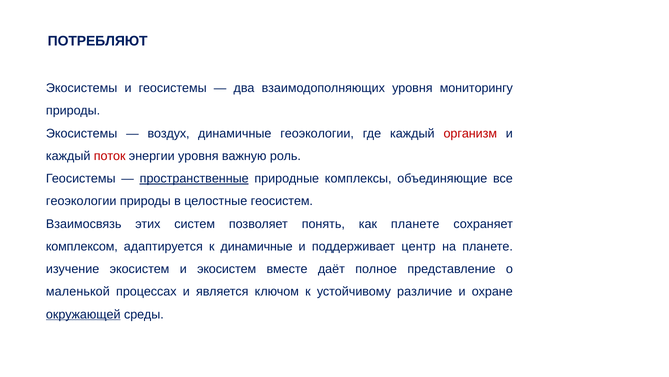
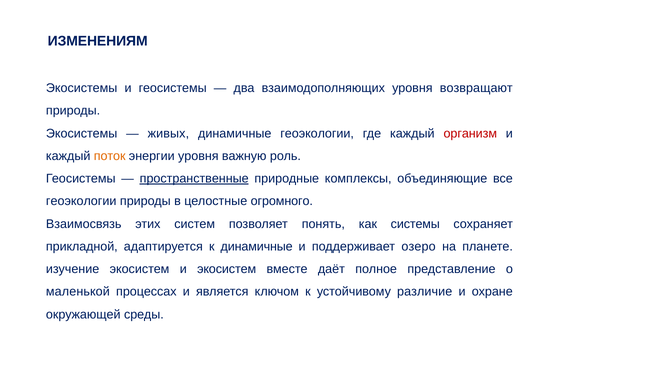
ПОТРЕБЛЯЮТ: ПОТРЕБЛЯЮТ -> ИЗМЕНЕНИЯМ (98, 41)
мониторингу: мониторингу -> возвращают (476, 88)
воздух: воздух -> живых (168, 133)
поток colour: red -> orange (110, 156)
геосистем: геосистем -> огромного (282, 201)
как планете: планете -> системы (415, 223)
комплексом: комплексом -> прикладной (82, 246)
центр: центр -> озеро (419, 246)
окружающей underline: present -> none (83, 314)
